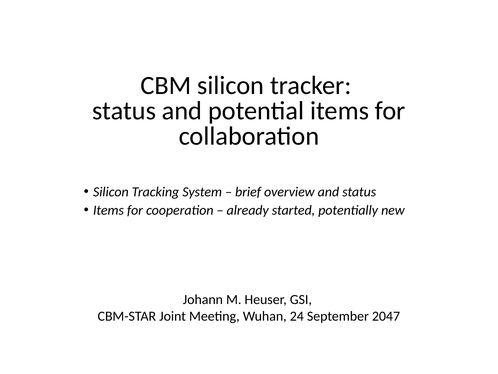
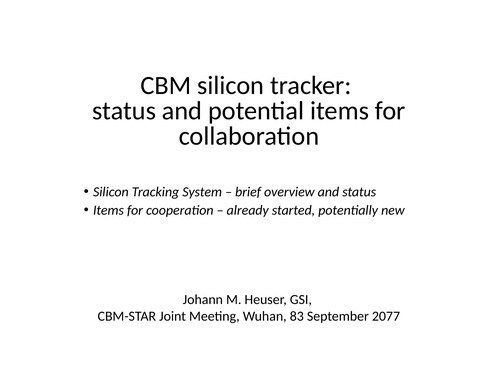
24: 24 -> 83 (297, 316)
2047: 2047 -> 2077 (386, 316)
